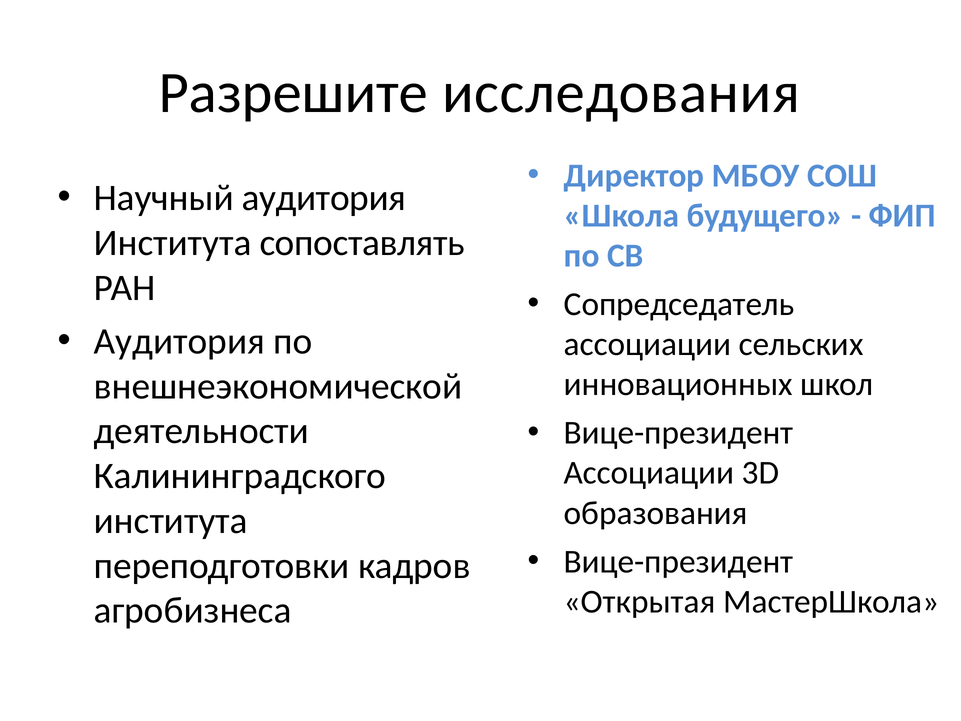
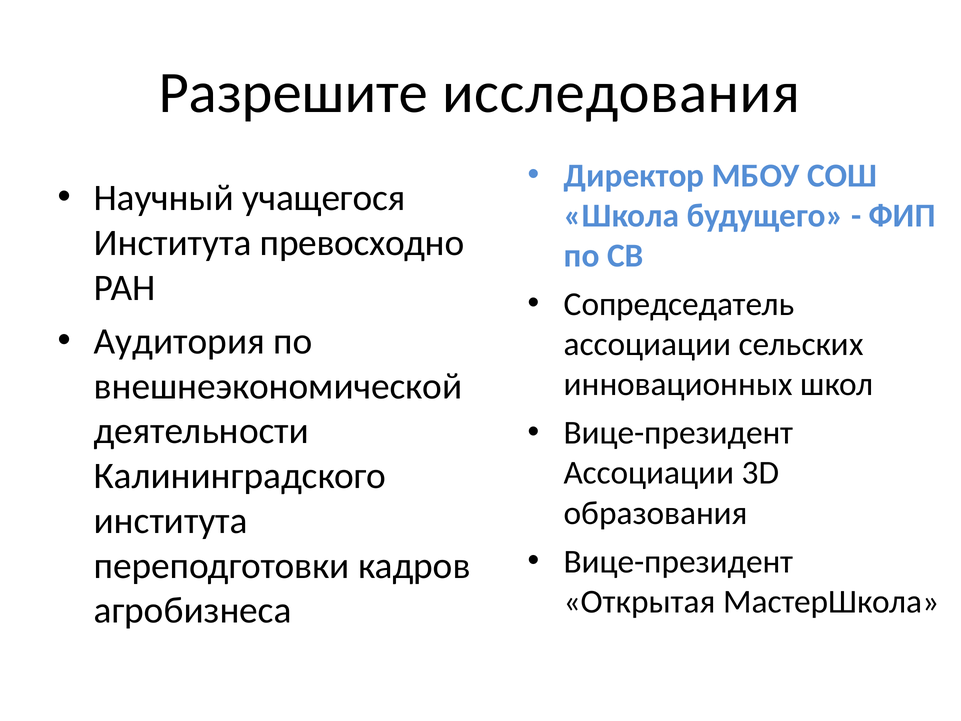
Научный аудитория: аудитория -> учащегося (324, 198)
сопоставлять: сопоставлять -> превосходно (362, 243)
